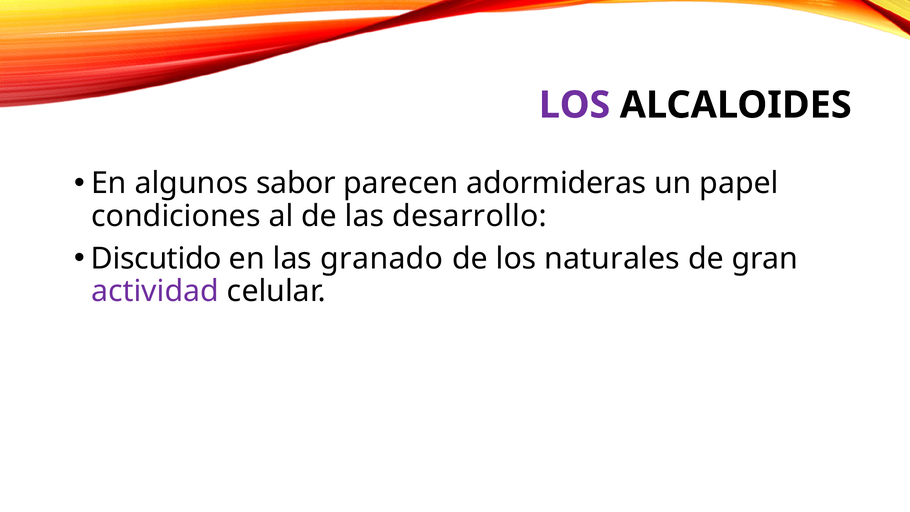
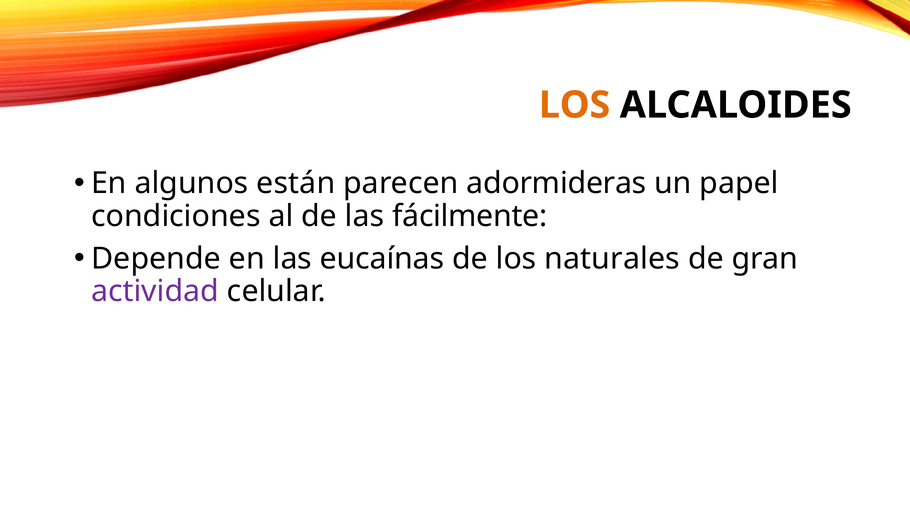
LOS colour: purple -> orange (575, 105)
sabor: sabor -> están (296, 183)
desarrollo: desarrollo -> fácilmente (470, 216)
Discutido: Discutido -> Depende (156, 258)
granado: granado -> eucaínas (382, 258)
